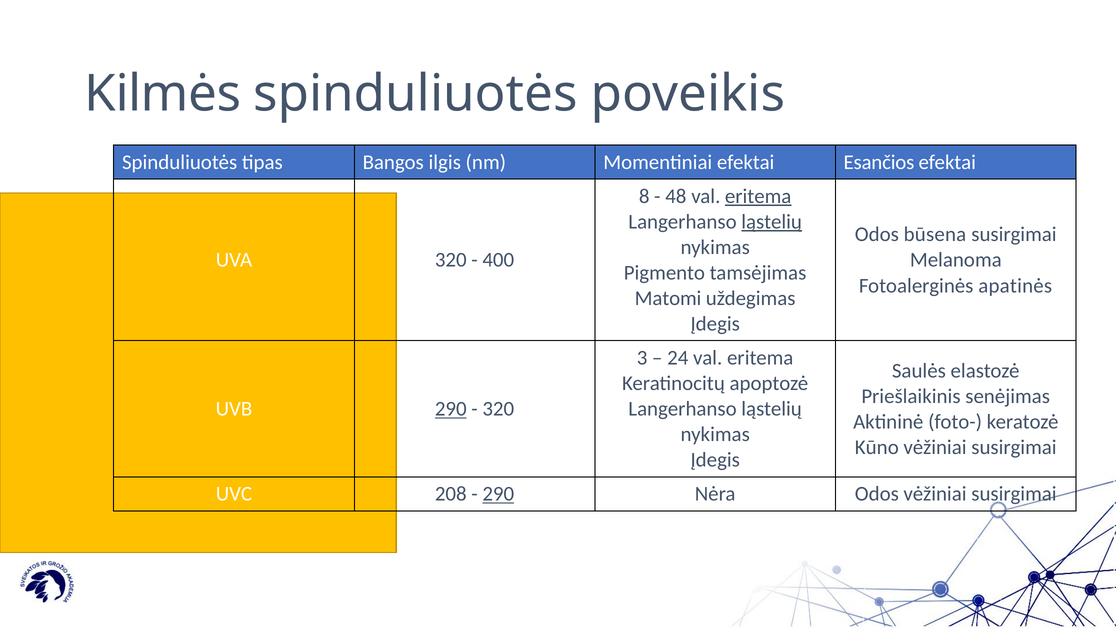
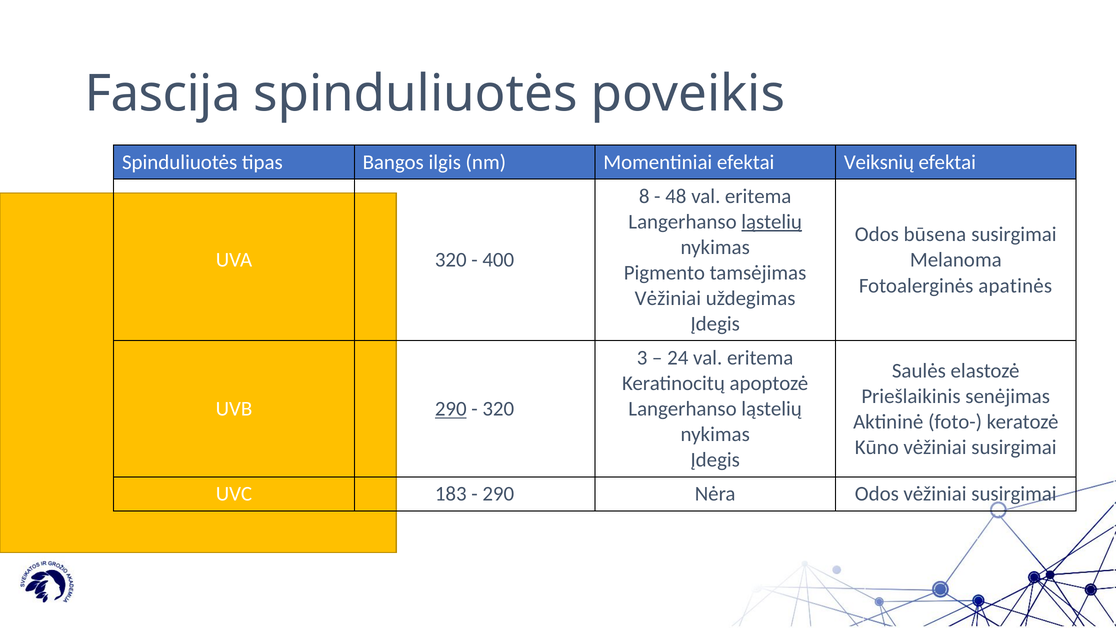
Kilmės: Kilmės -> Fascija (163, 94)
Esančios: Esančios -> Veiksnių (879, 162)
eritema underline: present -> none (758, 196)
Matomi: Matomi -> Vėžiniai (668, 298)
208: 208 -> 183 (451, 494)
290 underline: present -> none (498, 494)
